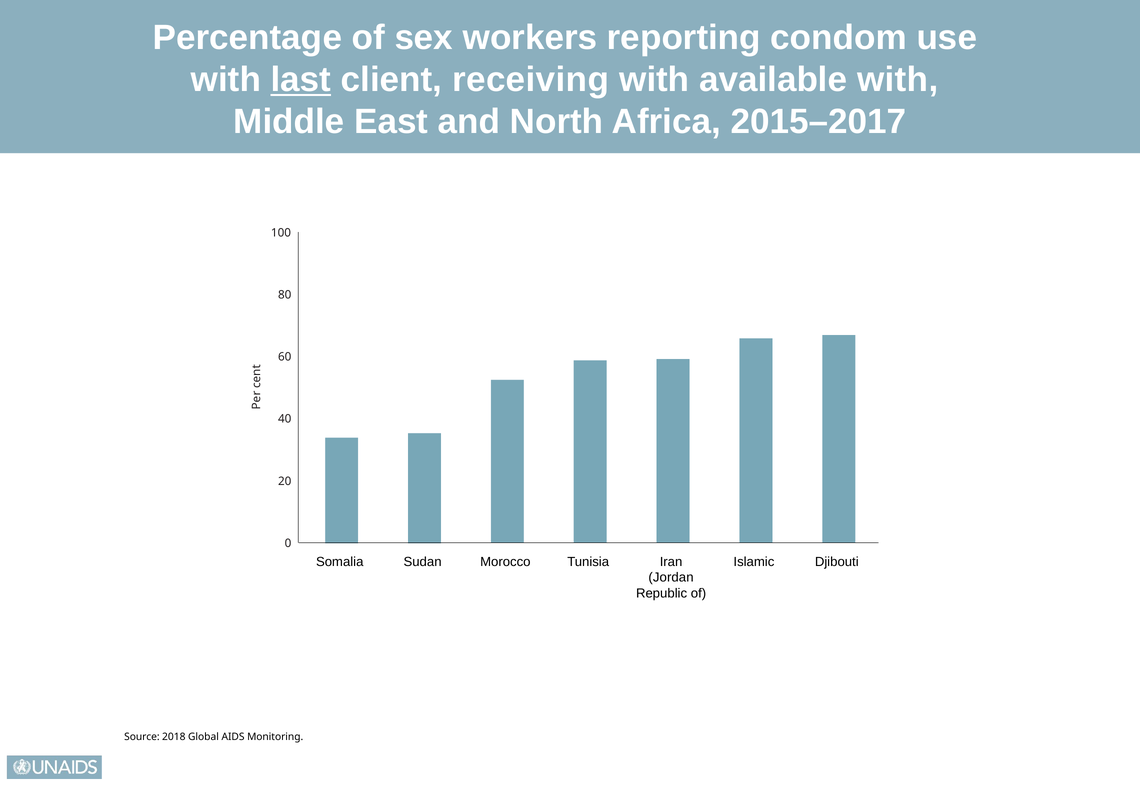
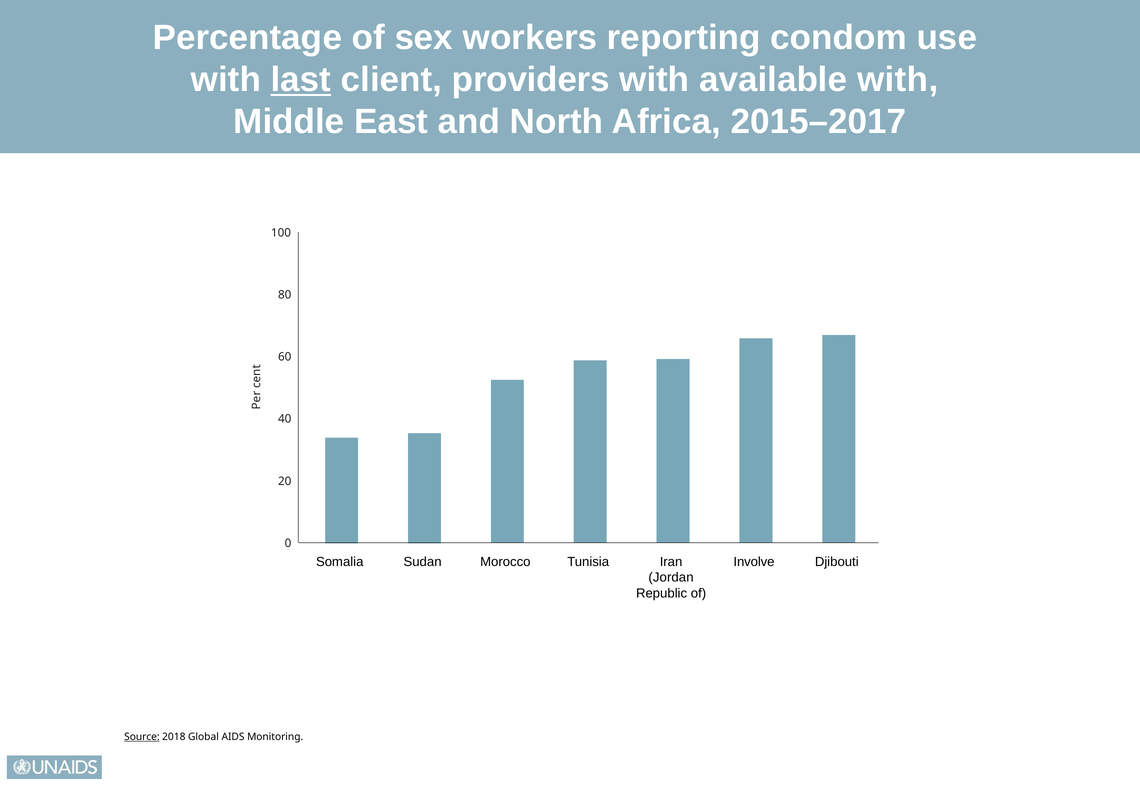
receiving: receiving -> providers (531, 80)
Islamic: Islamic -> Involve (754, 562)
Source underline: none -> present (142, 737)
